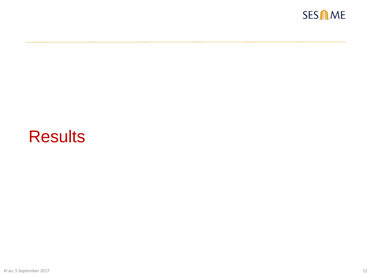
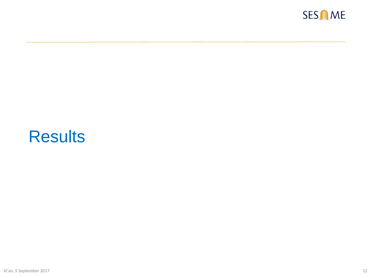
Results colour: red -> blue (57, 137)
